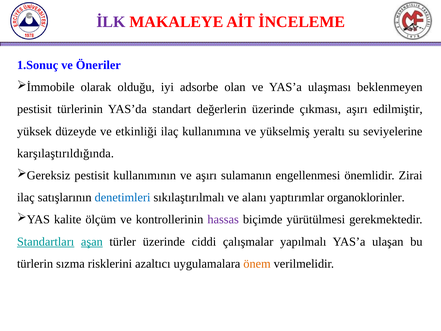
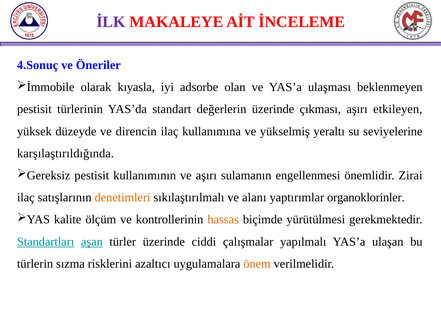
1.Sonuç: 1.Sonuç -> 4.Sonuç (38, 65)
olduğu: olduğu -> kıyasla (136, 87)
edilmiştir: edilmiştir -> etkileyen (398, 109)
etkinliği: etkinliği -> direncin (136, 131)
denetimleri colour: blue -> orange (123, 197)
hassas colour: purple -> orange (223, 219)
